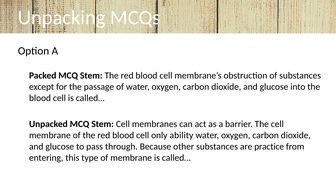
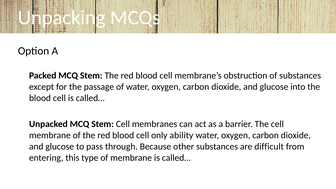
practice: practice -> difficult (269, 146)
